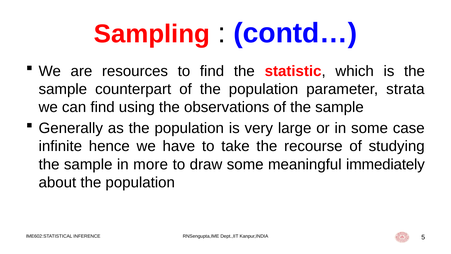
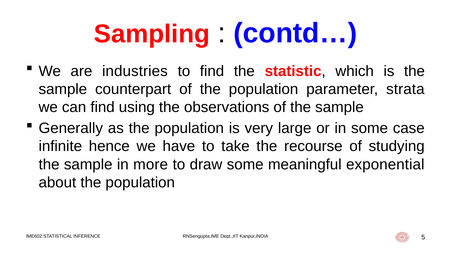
resources: resources -> industries (135, 71)
immediately: immediately -> exponential (385, 164)
